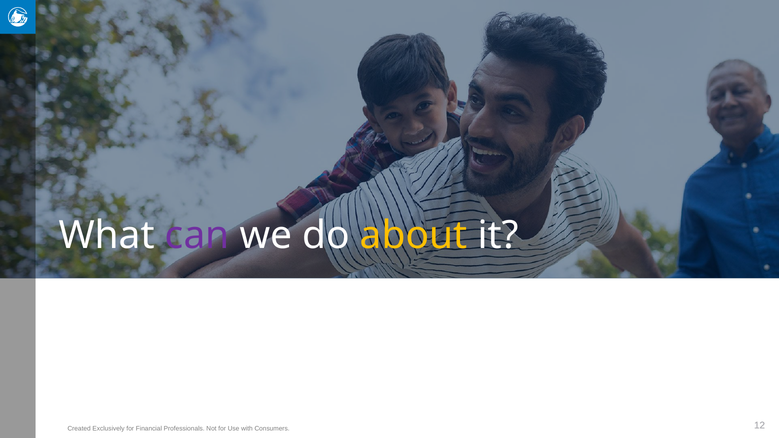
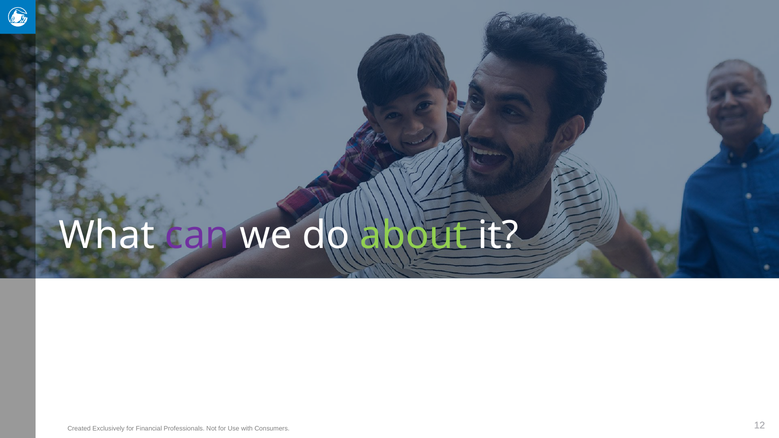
about colour: yellow -> light green (414, 236)
